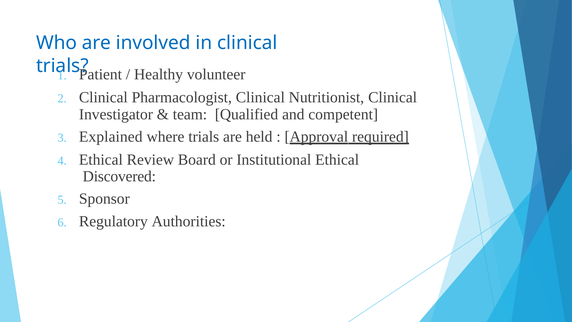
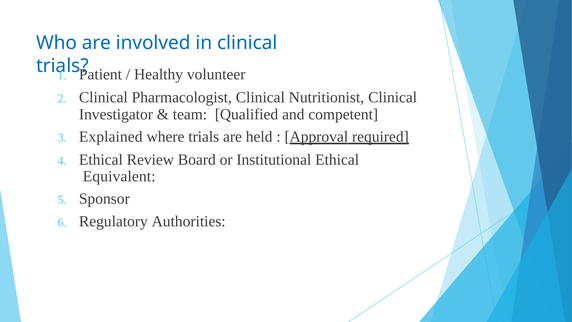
Discovered: Discovered -> Equivalent (119, 176)
